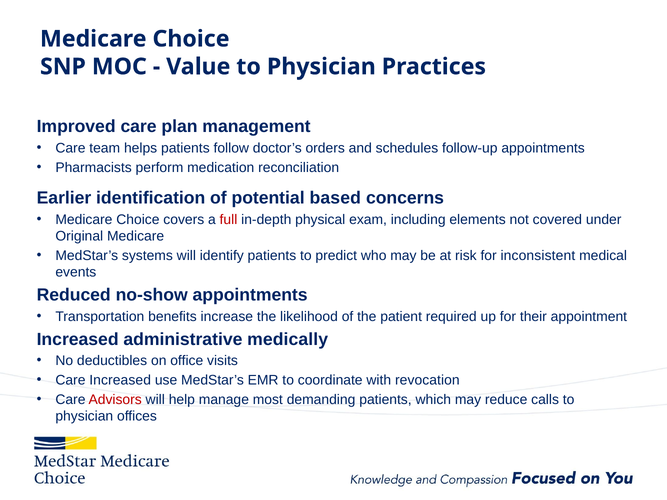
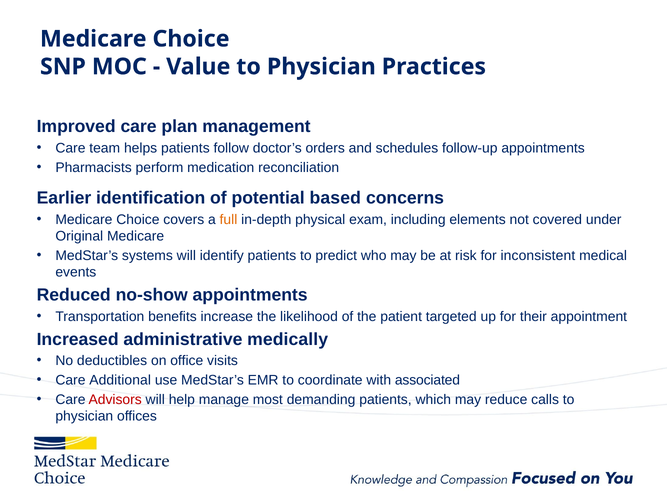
full colour: red -> orange (228, 220)
required: required -> targeted (451, 317)
Care Increased: Increased -> Additional (120, 380)
revocation: revocation -> associated (427, 380)
